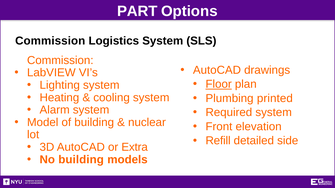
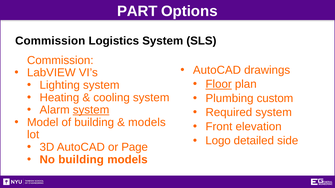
printed: printed -> custom (275, 98)
system underline: none -> present (91, 110)
nuclear: nuclear -> models (147, 123)
Refill: Refill -> Logo (218, 141)
Extra: Extra -> Page (135, 147)
